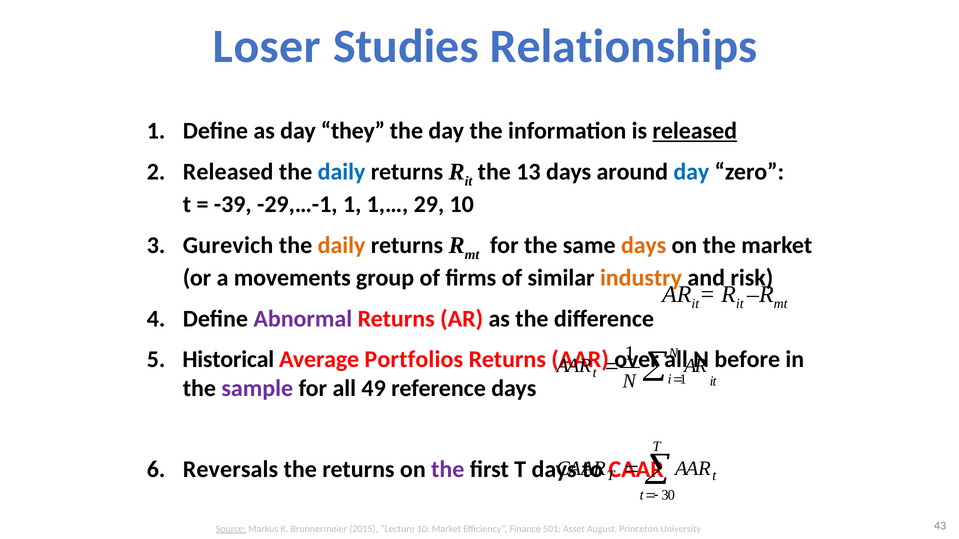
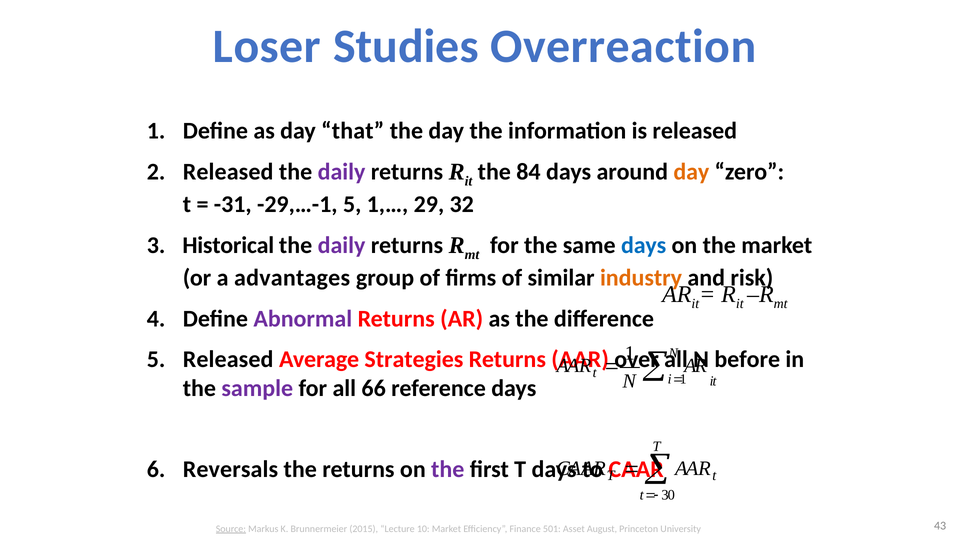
Relationships: Relationships -> Overreaction (623, 47)
they: they -> that (353, 131)
released underline: present -> none (695, 131)
daily colour: blue -> purple (342, 172)
13: 13 -> 84 (528, 172)
day colour: blue -> orange (691, 172)
-39: -39 -> -31 (233, 205)
-29,…-1 1: 1 -> 5 (352, 205)
29 10: 10 -> 32 (462, 205)
Gurevich: Gurevich -> Historical (228, 245)
daily colour: orange -> purple (342, 245)
days colour: orange -> blue (644, 245)
movements: movements -> advantages (292, 278)
Historical: Historical -> Released (228, 360)
Portfolios: Portfolios -> Strategies (414, 360)
49: 49 -> 66 (374, 388)
